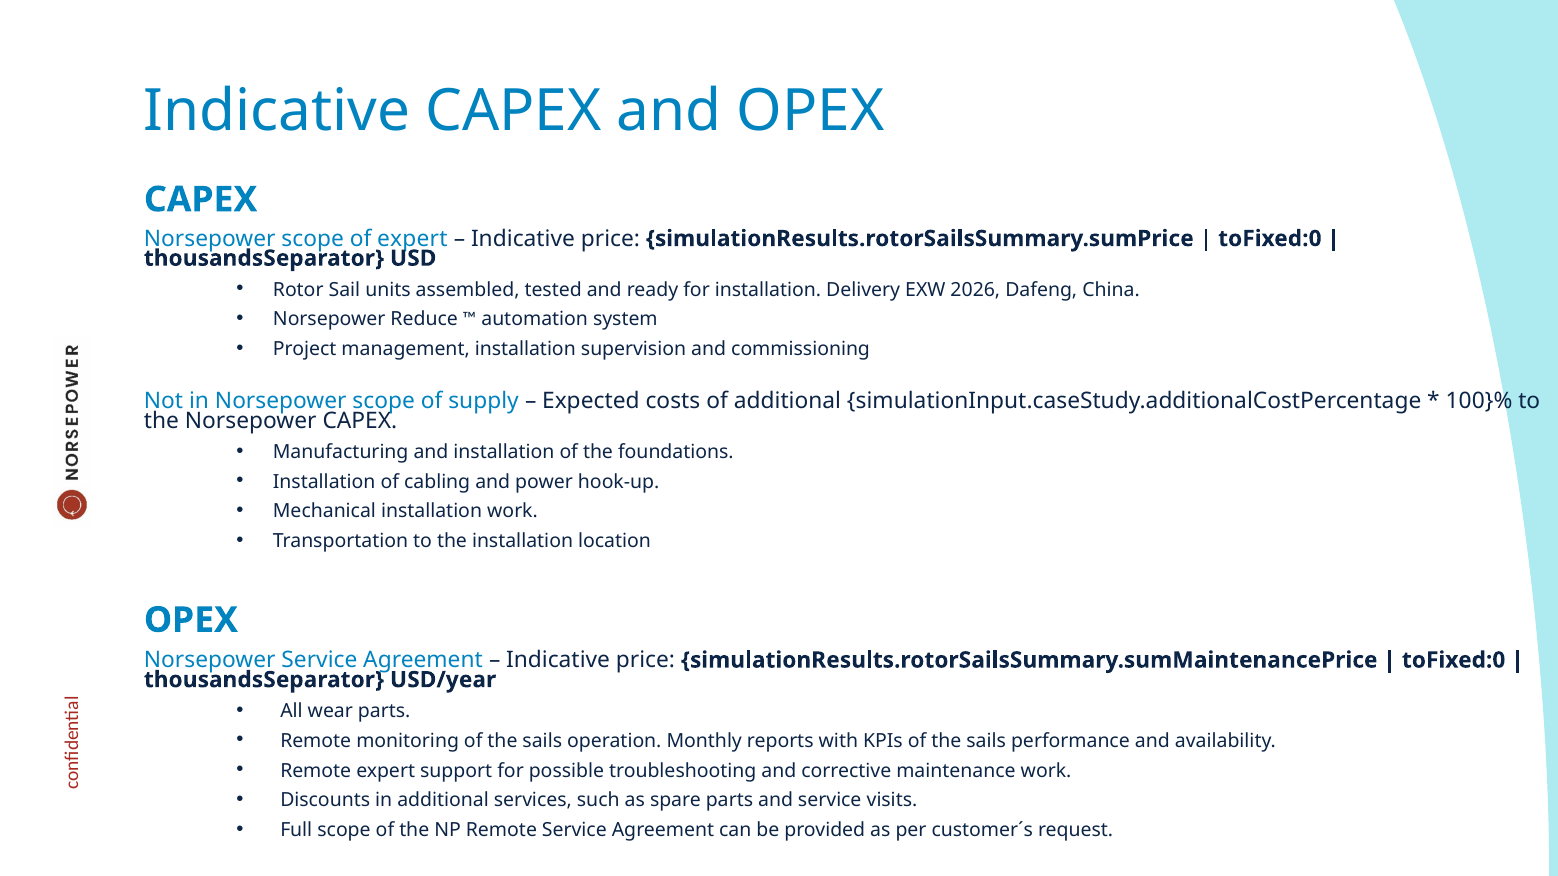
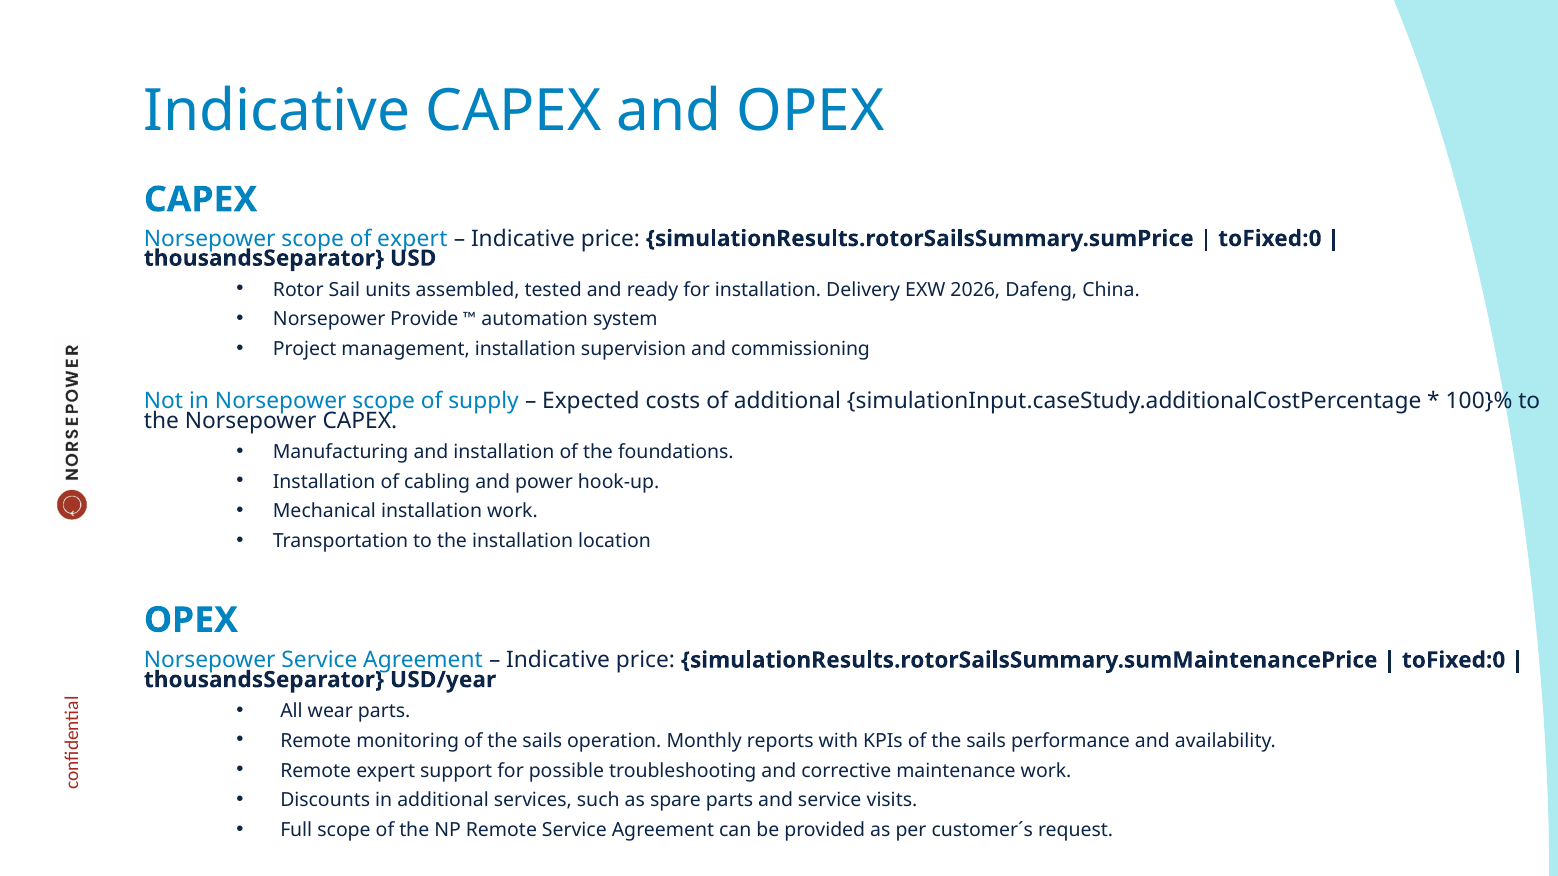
Reduce: Reduce -> Provide (424, 320)
